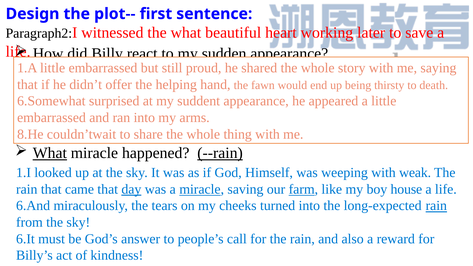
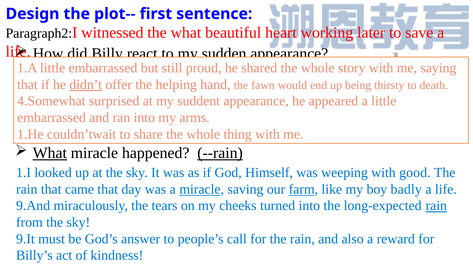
didn’t underline: none -> present (86, 85)
6.Somewhat: 6.Somewhat -> 4.Somewhat (51, 101)
8.He: 8.He -> 1.He (30, 134)
weak: weak -> good (415, 173)
day underline: present -> none (131, 189)
house: house -> badly (406, 189)
6.And: 6.And -> 9.And (33, 206)
6.It: 6.It -> 9.It (25, 239)
